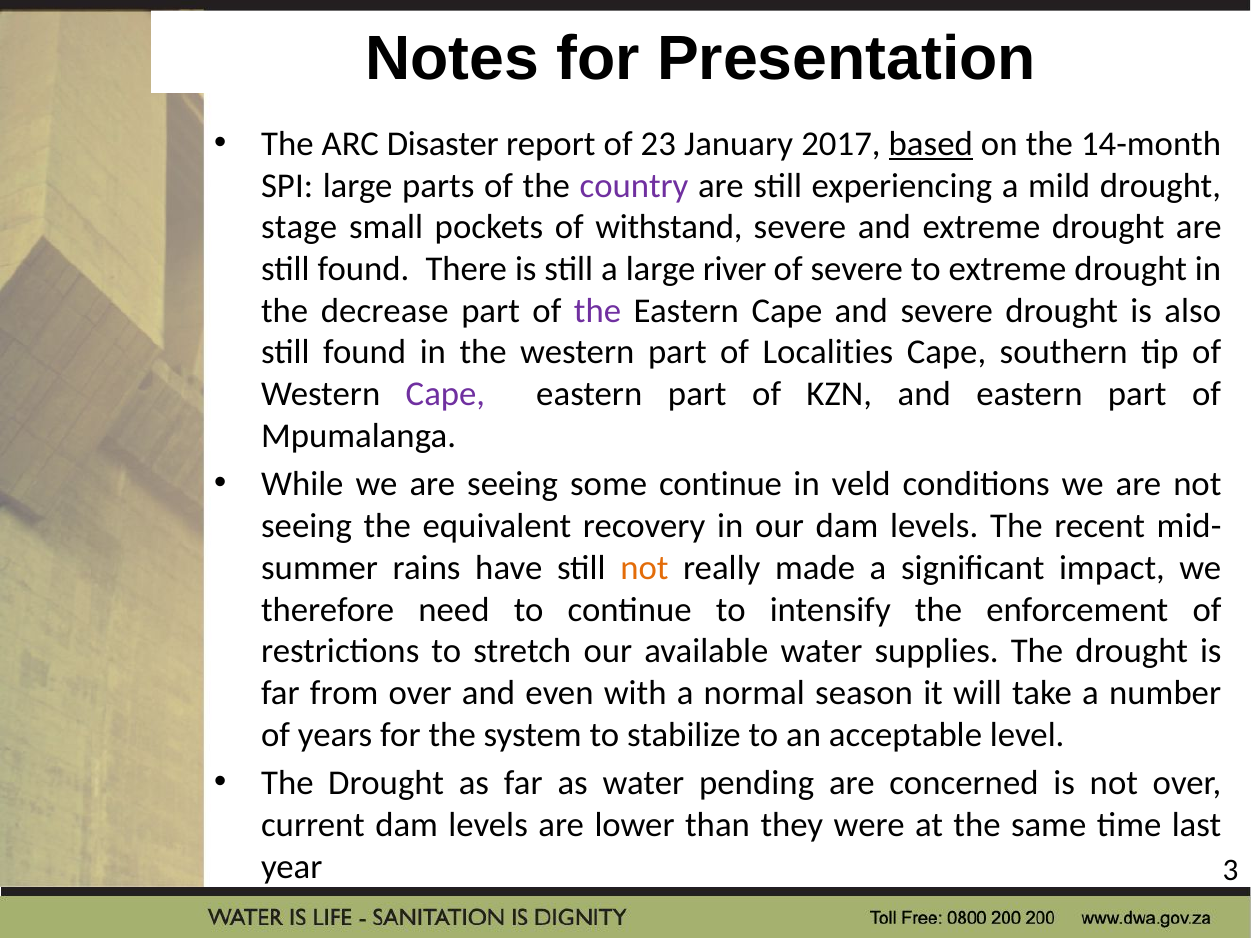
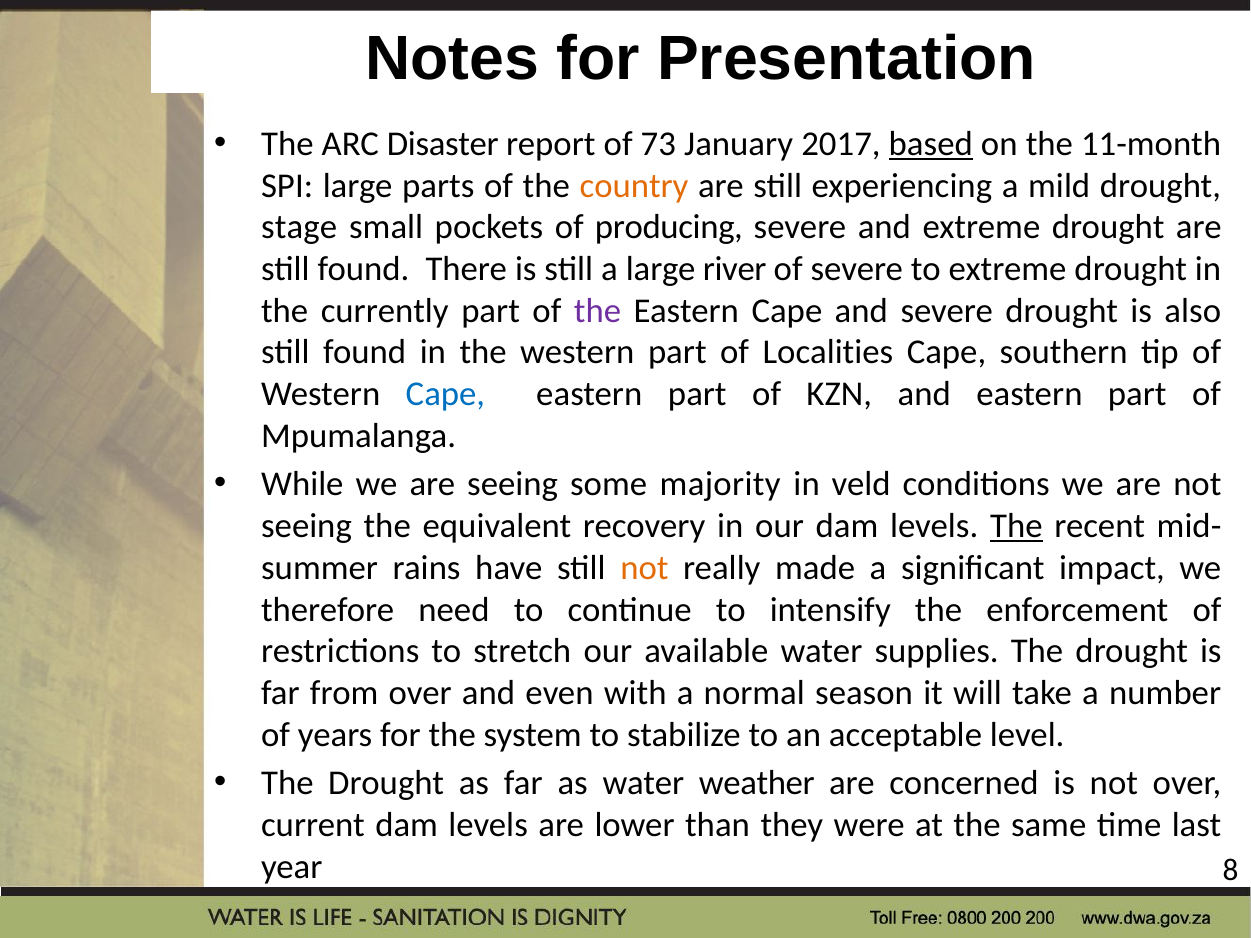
23: 23 -> 73 (658, 144)
14-month: 14-month -> 11-month (1151, 144)
country colour: purple -> orange (634, 186)
withstand: withstand -> producing (669, 227)
decrease: decrease -> currently (385, 311)
Cape colour: purple -> blue (445, 394)
some continue: continue -> majority (720, 485)
The underline: none -> present (1016, 526)
pending: pending -> weather (757, 784)
3: 3 -> 8 (1231, 871)
